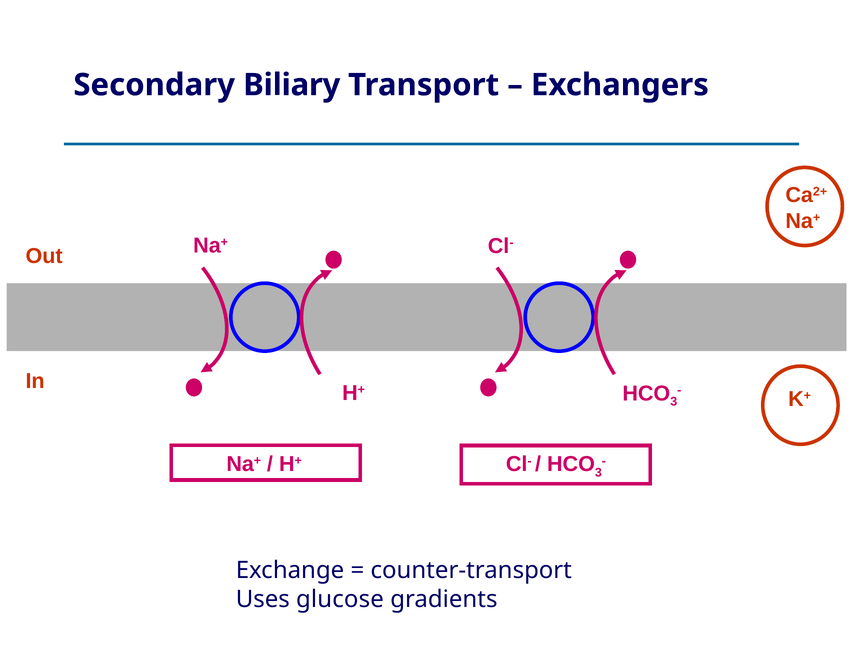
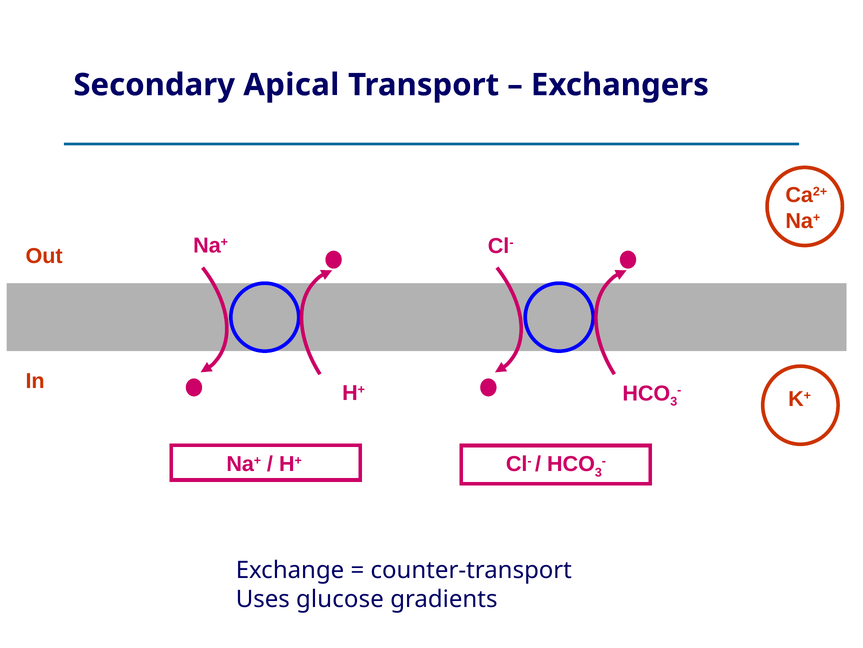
Biliary: Biliary -> Apical (291, 85)
